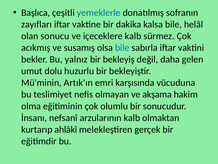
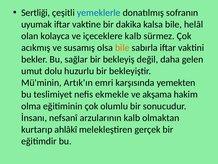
Başlıca: Başlıca -> Sertliği (36, 13)
zayıfları: zayıfları -> uyumak (37, 24)
sonucu: sonucu -> kolayca (55, 36)
bile colour: blue -> orange (122, 48)
yalnız: yalnız -> sağlar (76, 59)
vücuduna: vücuduna -> yemekten (176, 83)
olmayan: olmayan -> ekmekle (112, 94)
